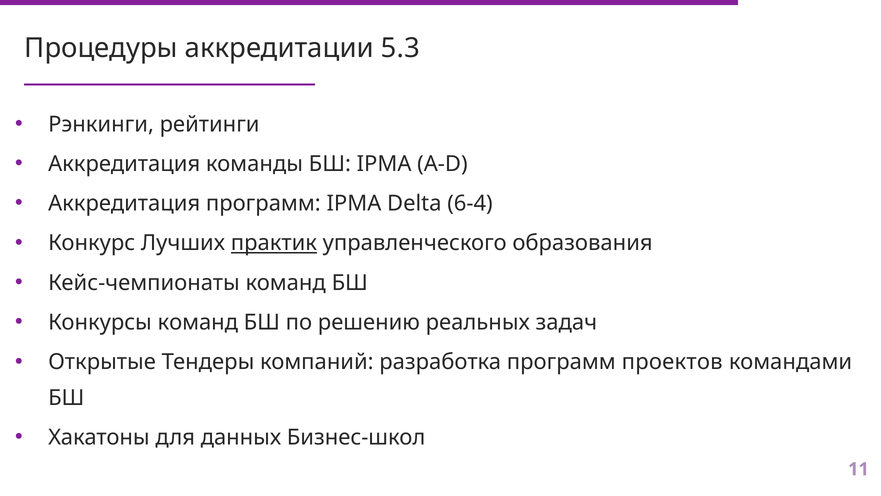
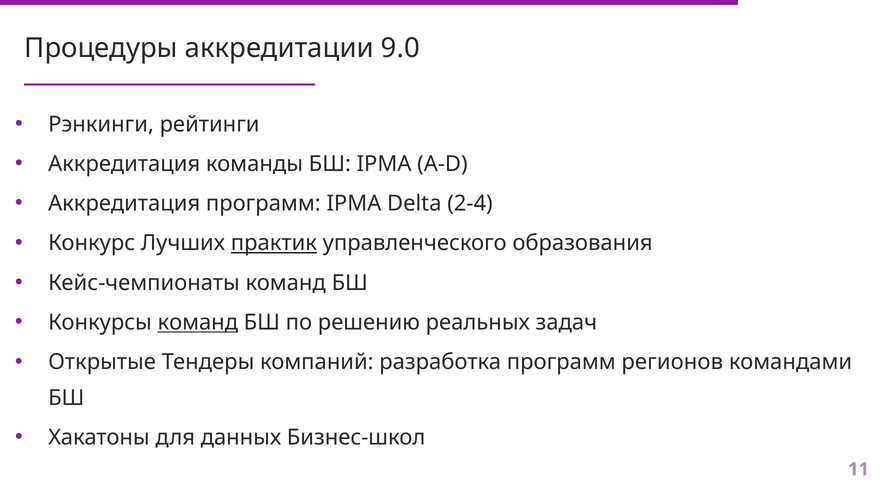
5.3: 5.3 -> 9.0 (400, 48)
6-4: 6-4 -> 2-4 (470, 203)
команд underline: none -> present (198, 322)
проектов: проектов -> регионов (672, 362)
